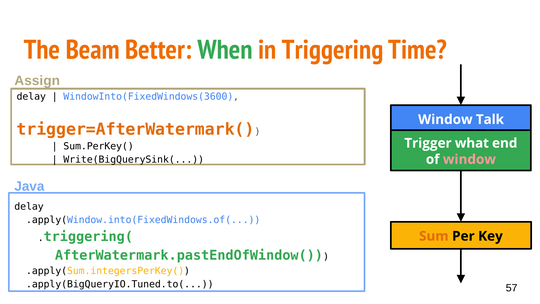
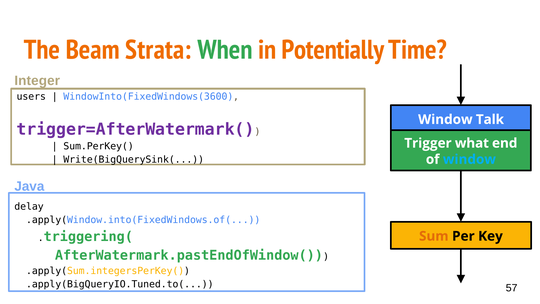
Better: Better -> Strata (158, 50)
Triggering: Triggering -> Potentially (333, 50)
Assign: Assign -> Integer (37, 81)
delay: delay -> users (31, 97)
trigger=AfterWatermark( colour: orange -> purple (136, 129)
window colour: pink -> light blue (469, 159)
